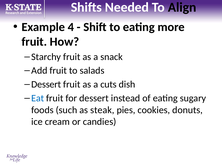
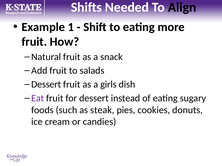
4: 4 -> 1 (71, 27)
Starchy: Starchy -> Natural (46, 57)
cuts: cuts -> girls (108, 85)
Eat colour: blue -> purple (38, 98)
